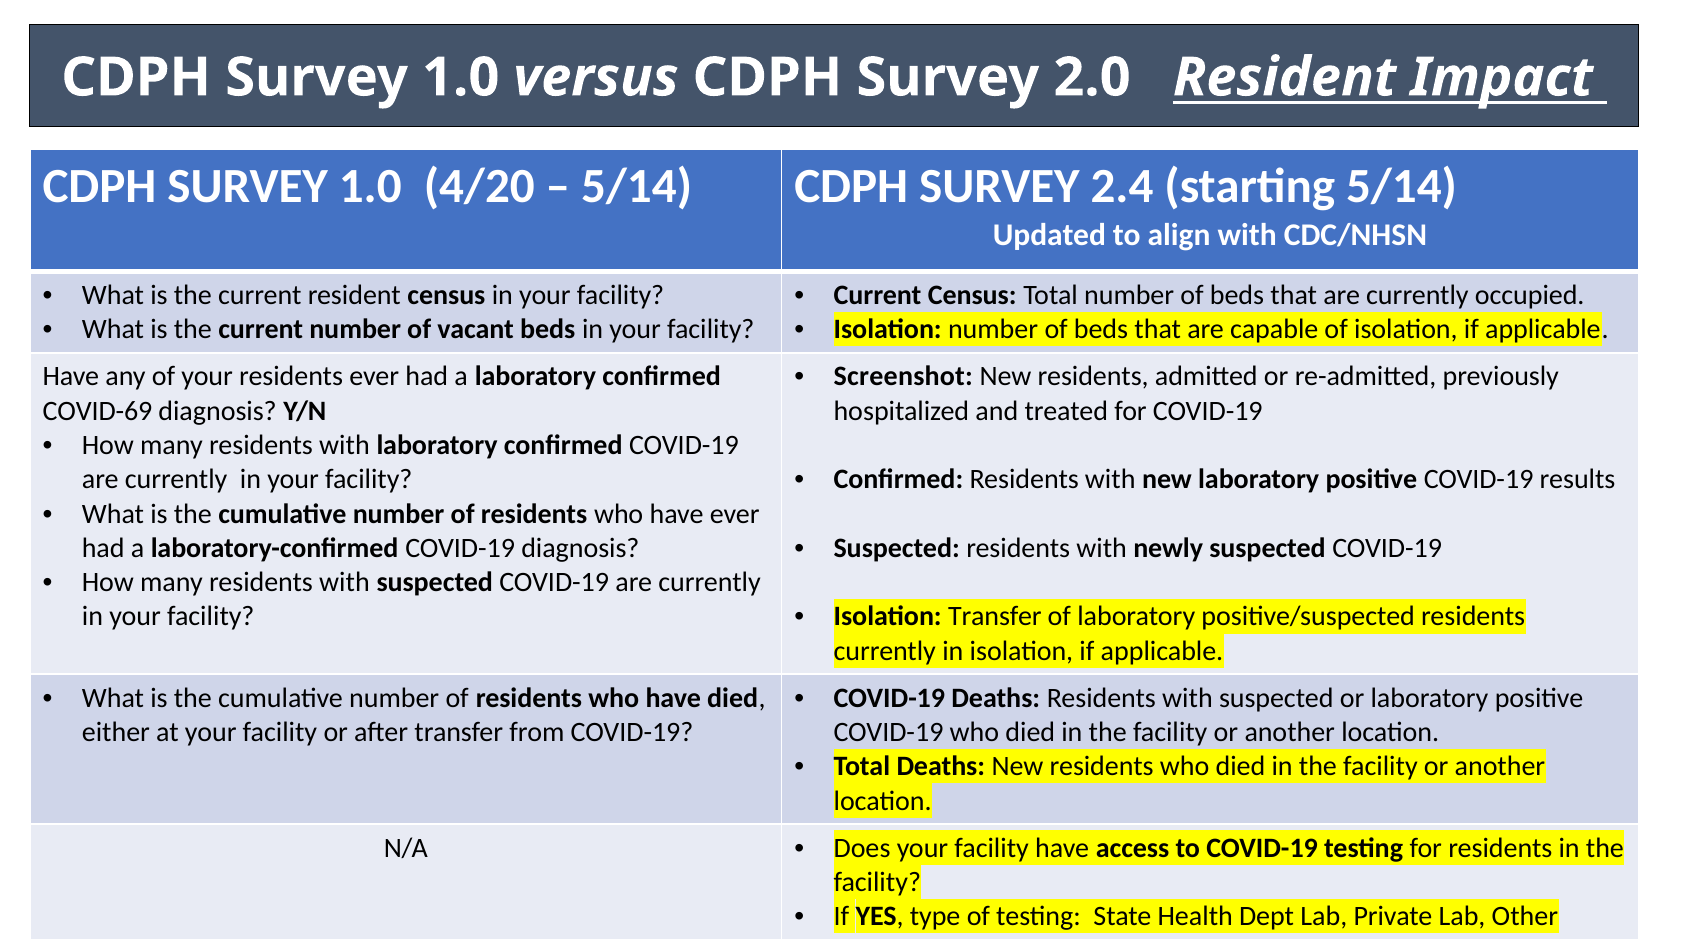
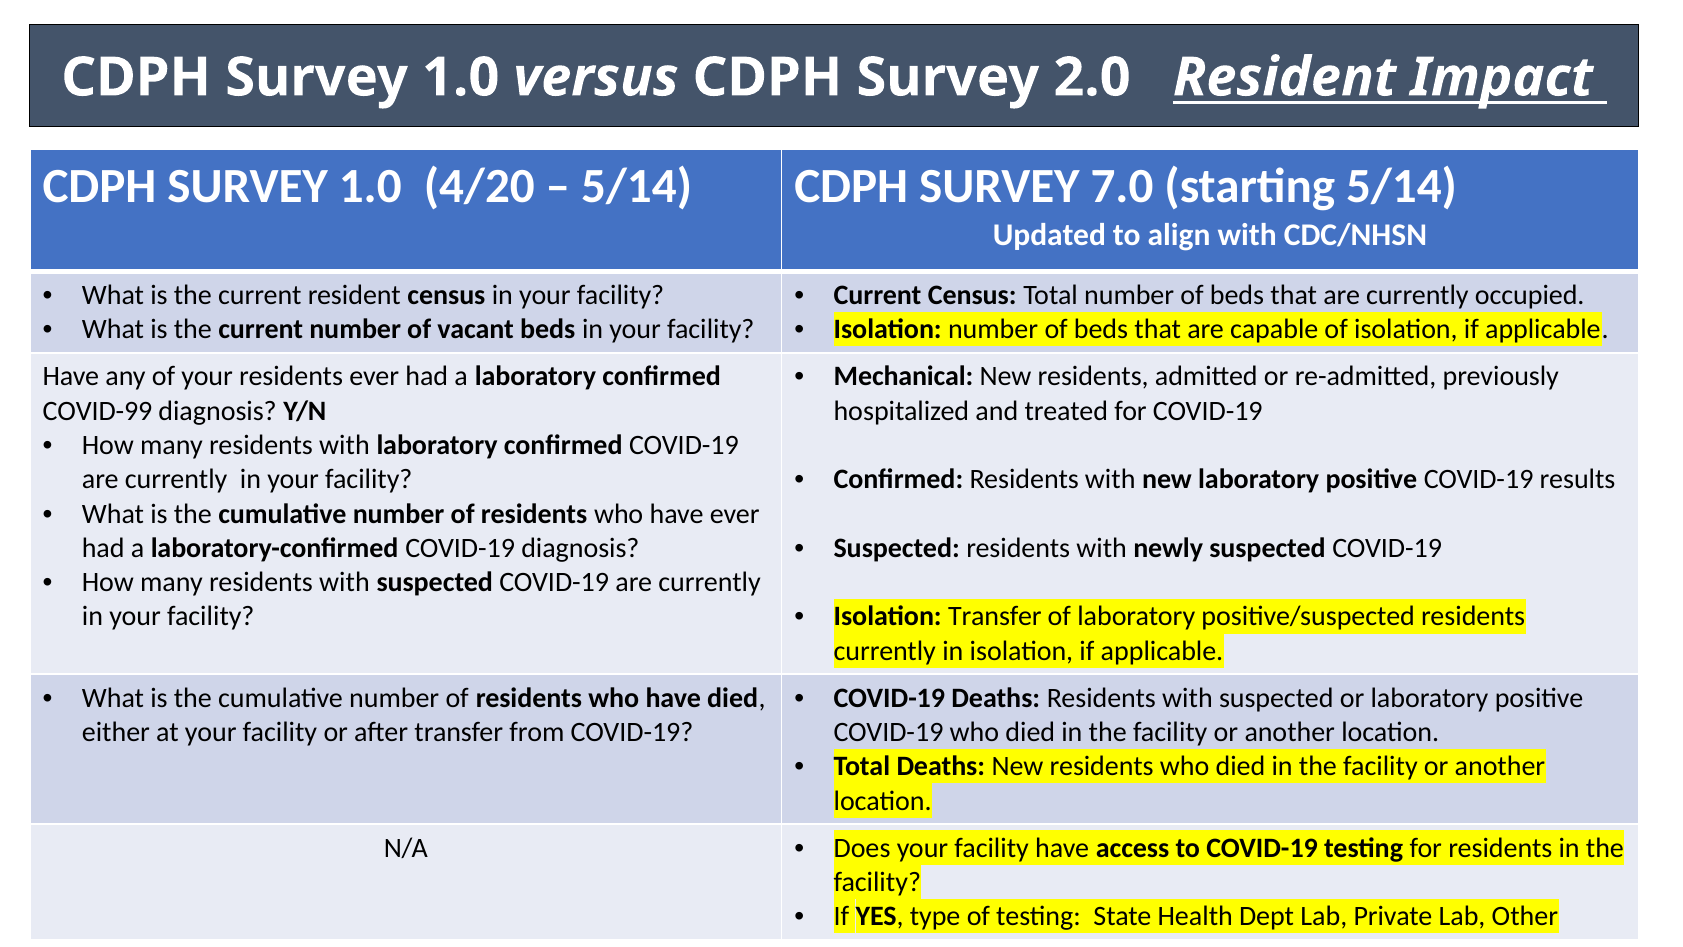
2.4: 2.4 -> 7.0 (1122, 186)
Screenshot: Screenshot -> Mechanical (904, 376)
COVID-69: COVID-69 -> COVID-99 (97, 411)
